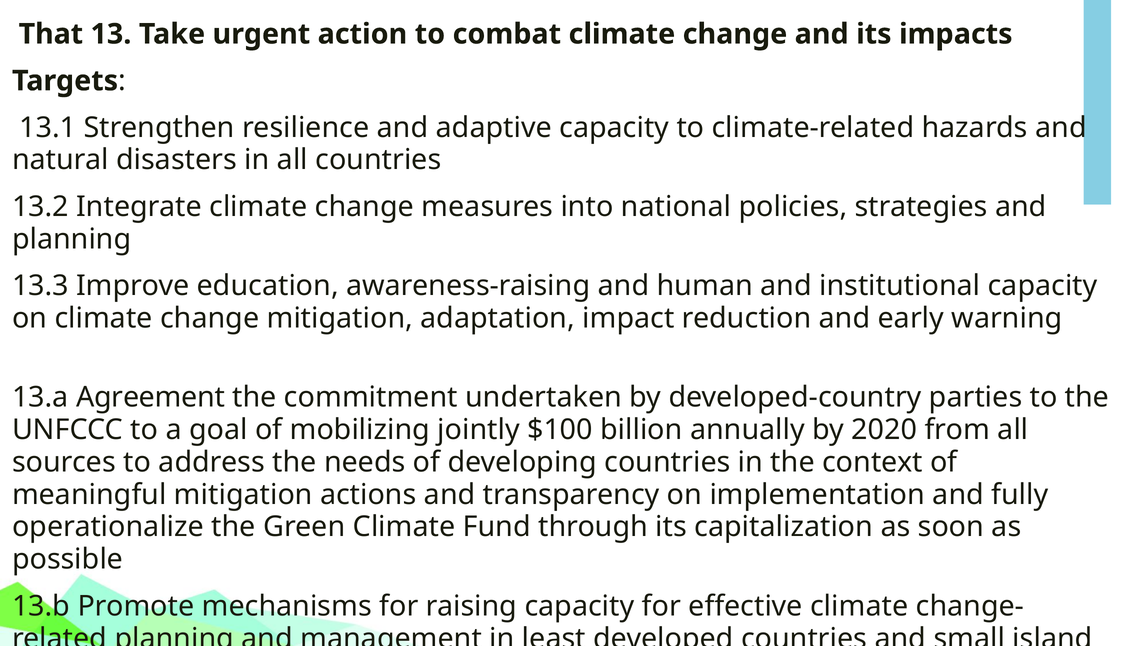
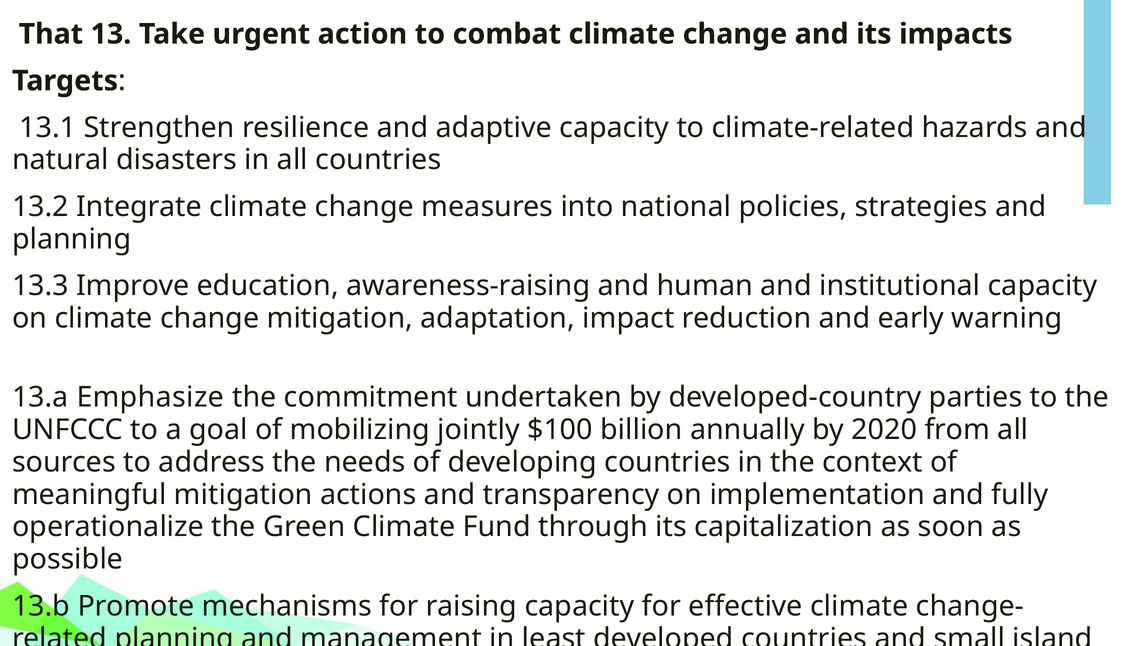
Agreement: Agreement -> Emphasize (150, 397)
